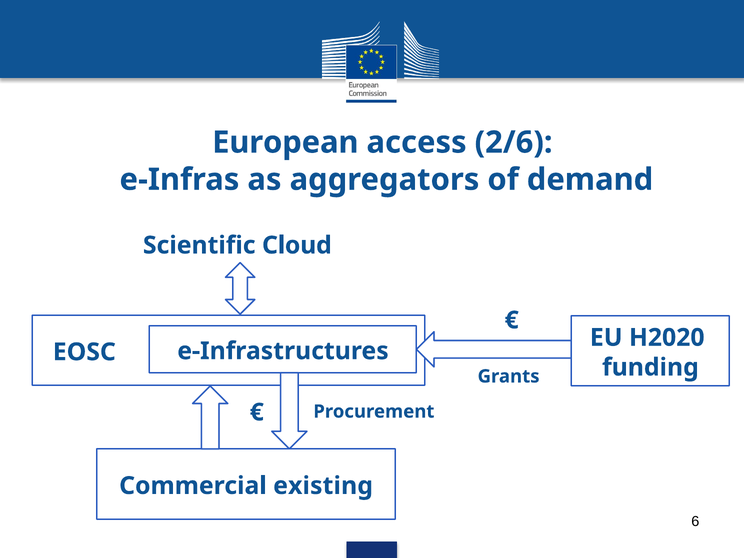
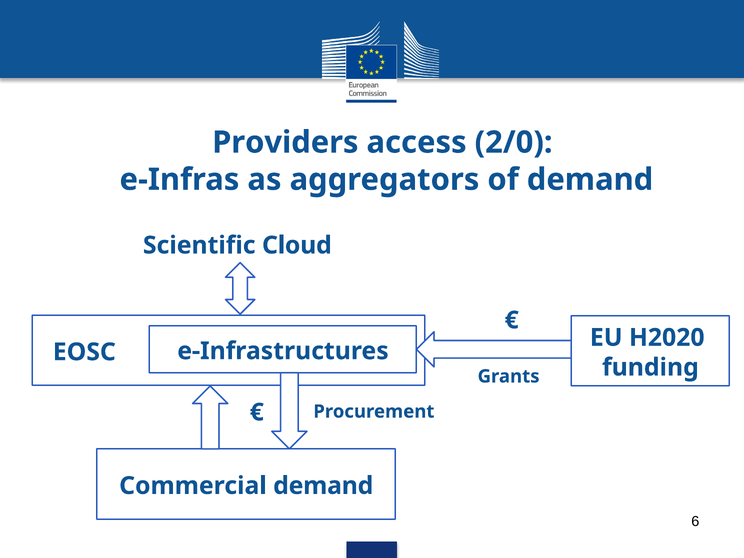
European: European -> Providers (285, 142)
2/6: 2/6 -> 2/0 (514, 142)
Commercial existing: existing -> demand (323, 486)
